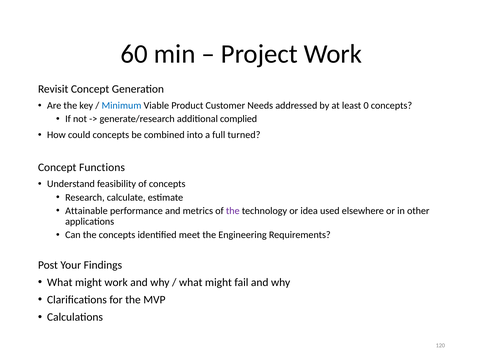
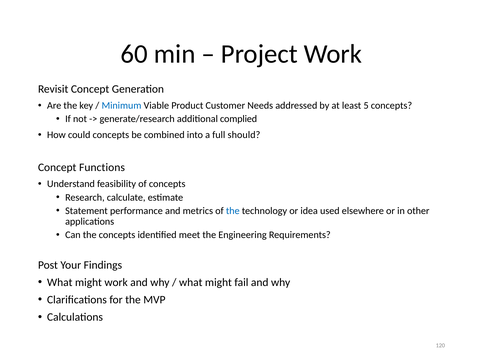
0: 0 -> 5 (366, 106)
turned: turned -> should (244, 135)
Attainable: Attainable -> Statement (86, 211)
the colour: purple -> blue (233, 211)
